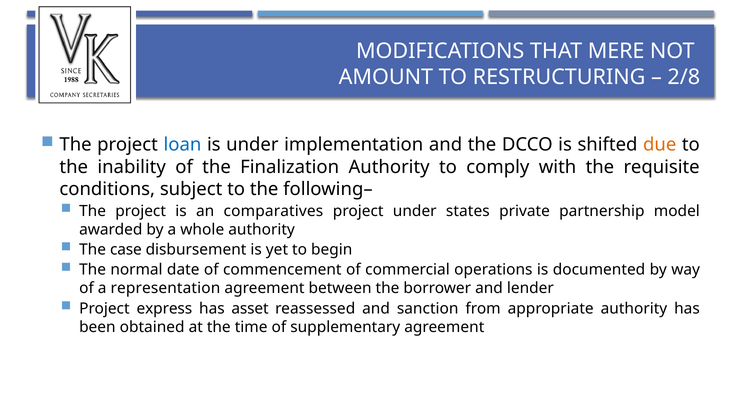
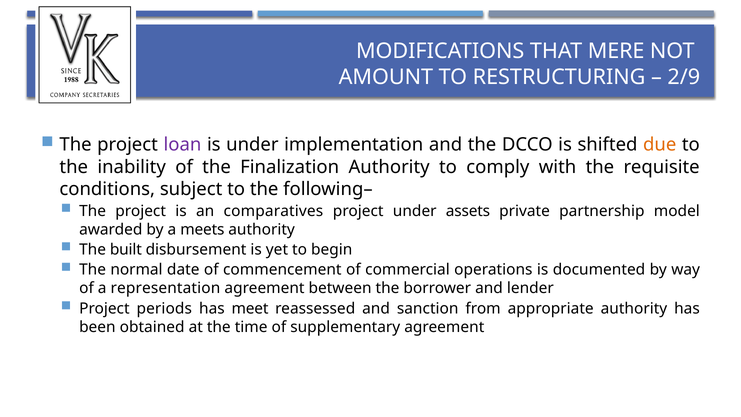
2/8: 2/8 -> 2/9 (684, 77)
loan colour: blue -> purple (182, 145)
states: states -> assets (468, 211)
whole: whole -> meets (202, 229)
case: case -> built (126, 250)
express: express -> periods (164, 308)
asset: asset -> meet (250, 308)
